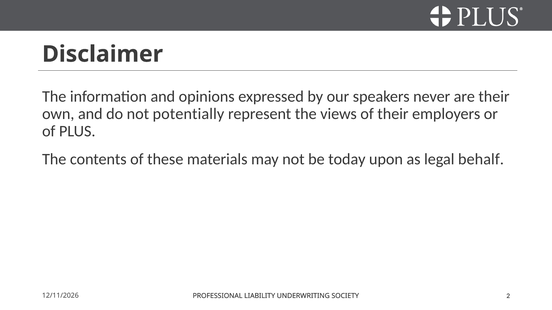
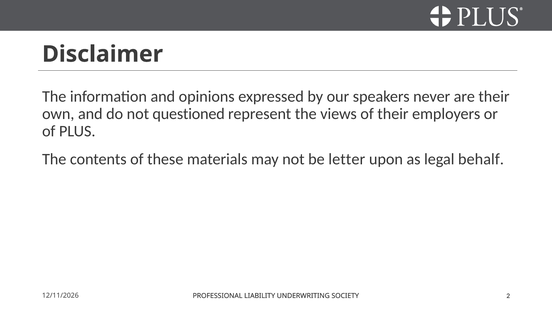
potentially: potentially -> questioned (189, 114)
today: today -> letter (347, 159)
